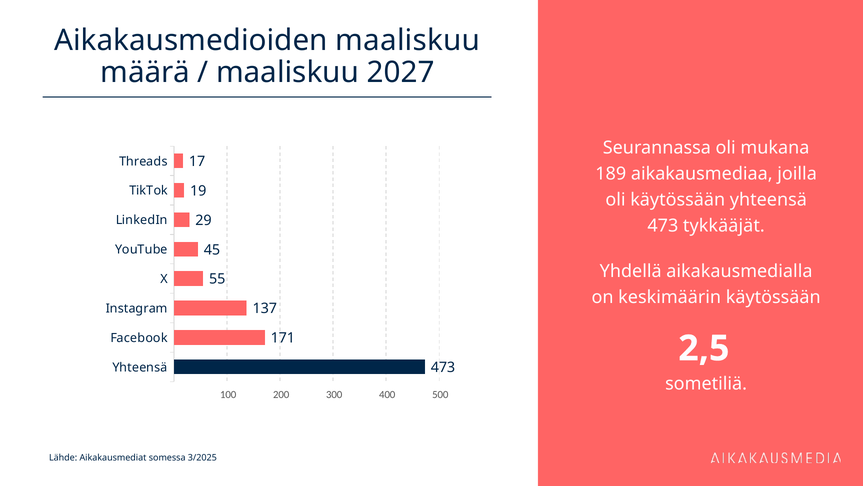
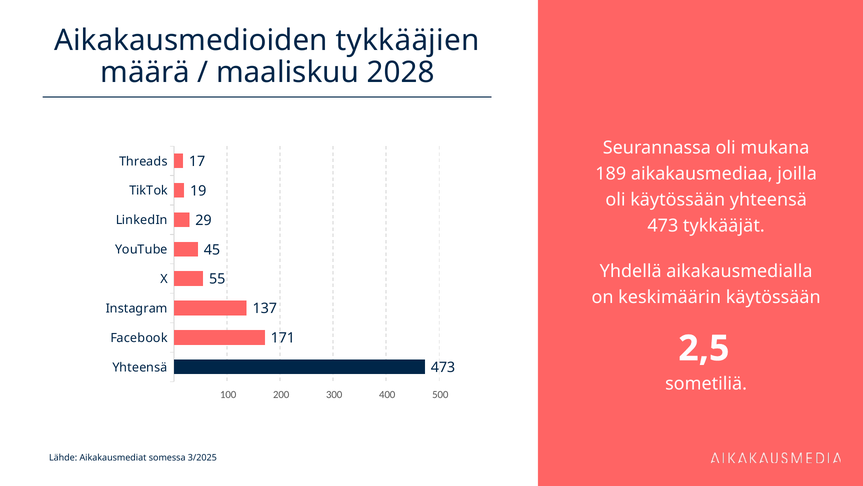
Aikakausmedioiden maaliskuu: maaliskuu -> tykkääjien (408, 40)
2027: 2027 -> 2028 (401, 72)
